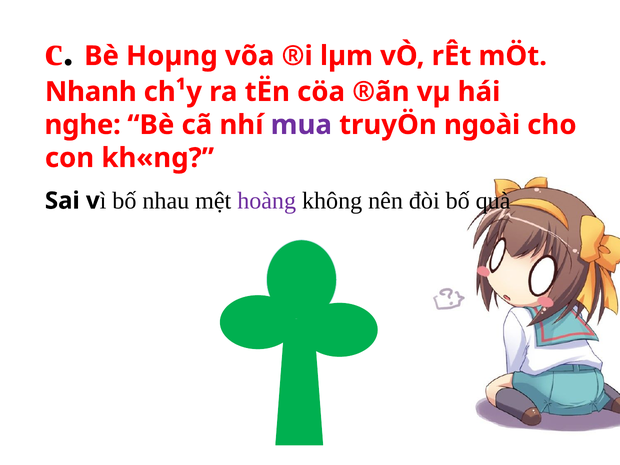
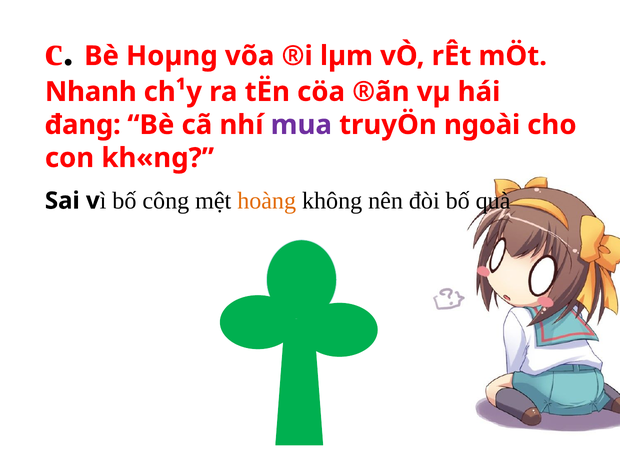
nghe: nghe -> đang (83, 125)
nhau: nhau -> công (166, 201)
hoàng colour: purple -> orange (267, 201)
